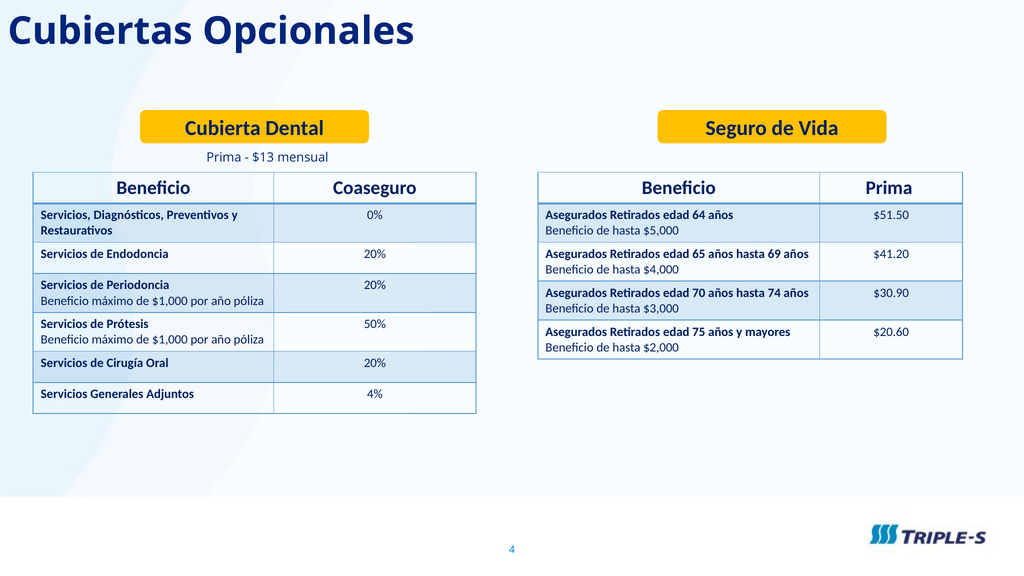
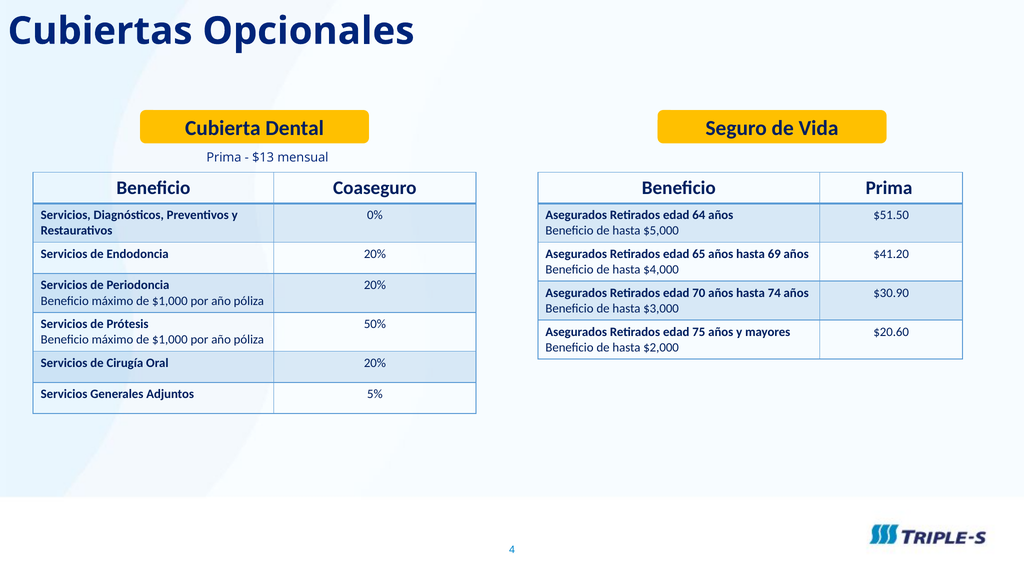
4%: 4% -> 5% (375, 394)
